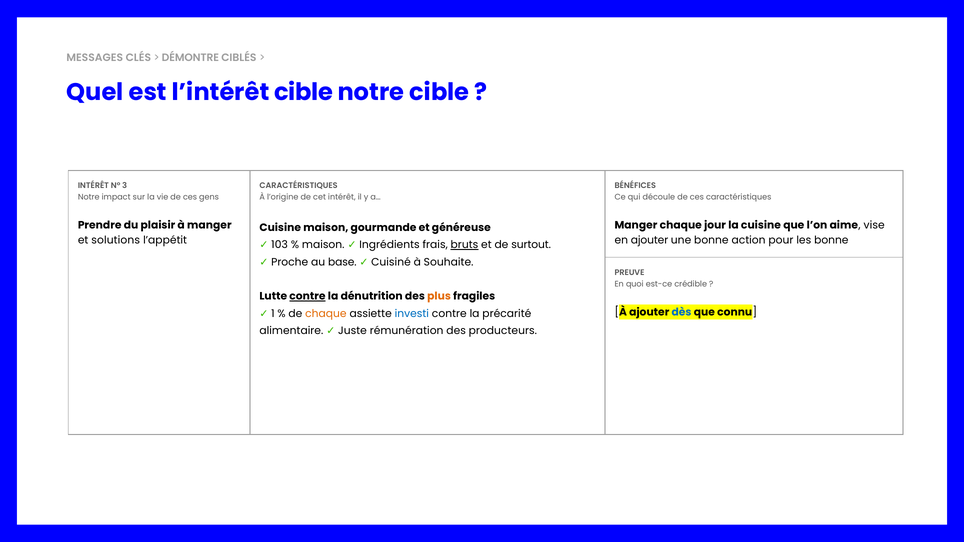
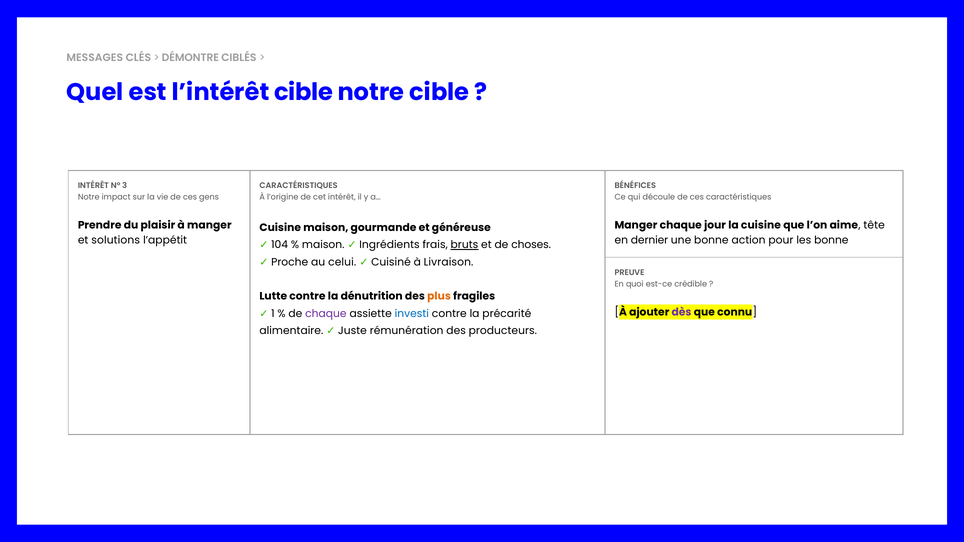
vise: vise -> tête (874, 226)
en ajouter: ajouter -> dernier (650, 241)
103: 103 -> 104 (280, 245)
surtout: surtout -> choses (531, 245)
base: base -> celui (342, 262)
Souhaite: Souhaite -> Livraison (449, 262)
contre underline: present -> none (307, 297)
chaque colour: orange -> purple (326, 314)
dès colour: blue -> purple (681, 313)
